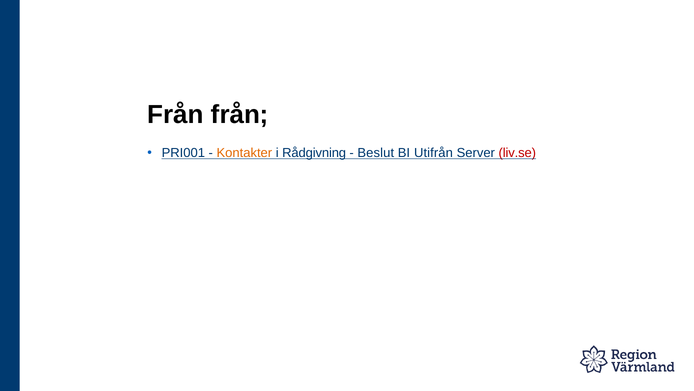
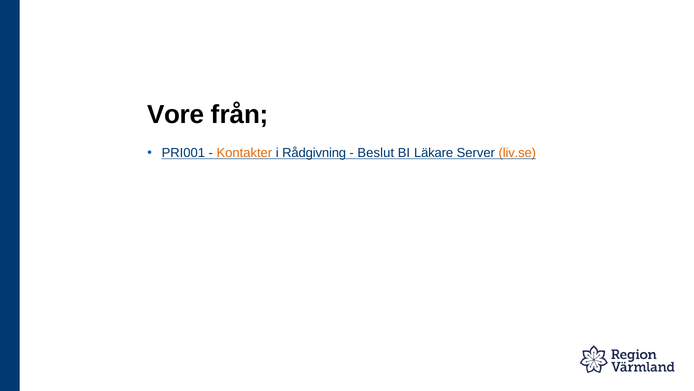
Från: Från -> Vore (176, 114)
Utifrån: Utifrån -> Läkare (434, 153)
liv.se colour: red -> orange (517, 153)
